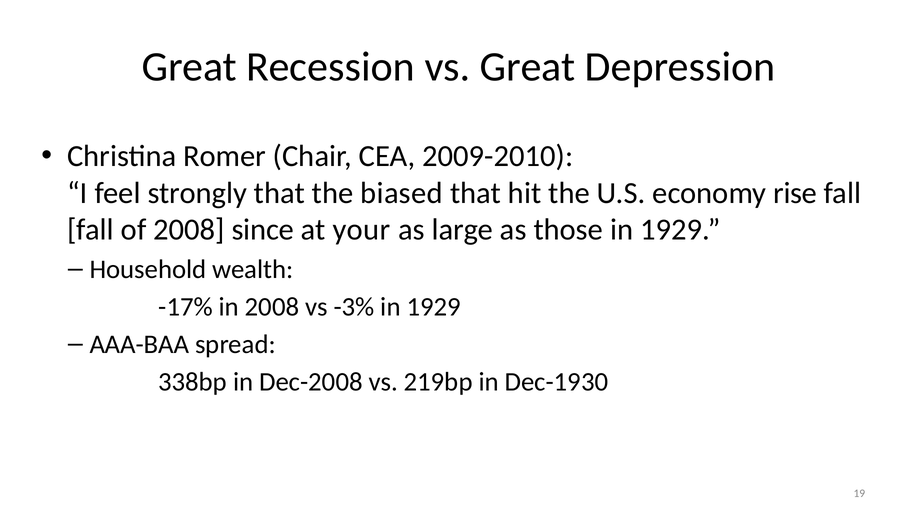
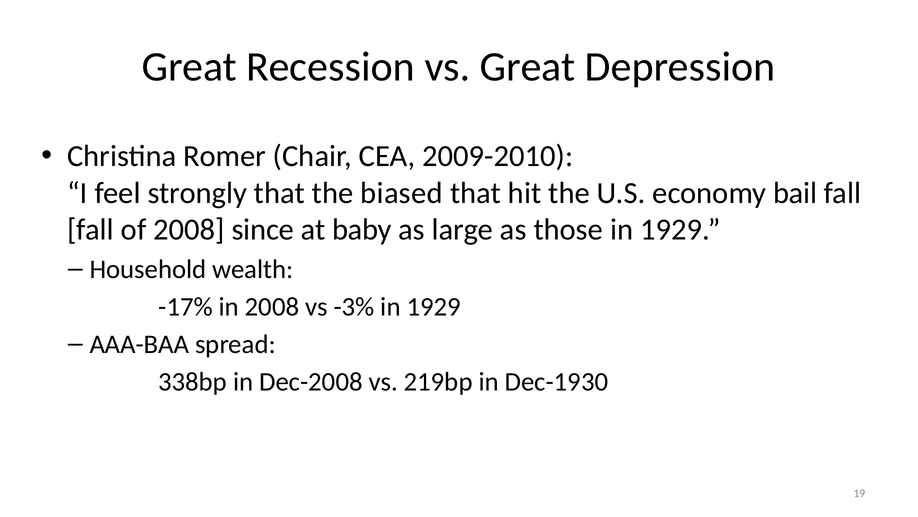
rise: rise -> bail (795, 193)
your: your -> baby (362, 229)
